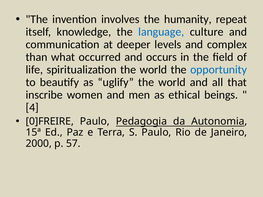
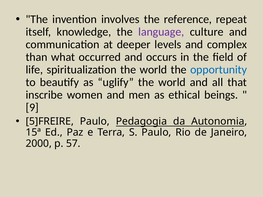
humanity: humanity -> reference (188, 19)
language colour: blue -> purple (161, 32)
4: 4 -> 9 (32, 108)
0]FREIRE: 0]FREIRE -> 5]FREIRE (50, 122)
